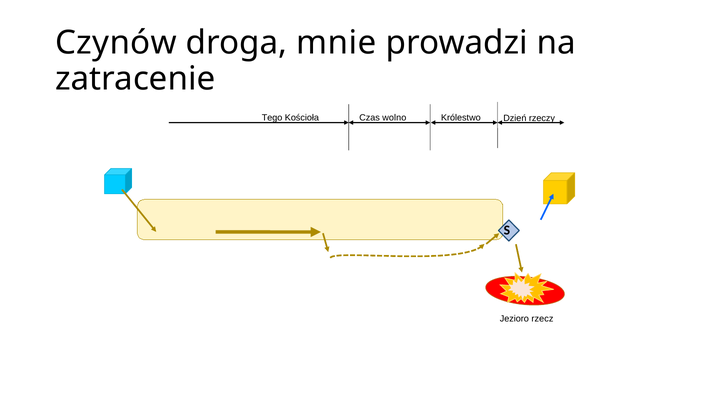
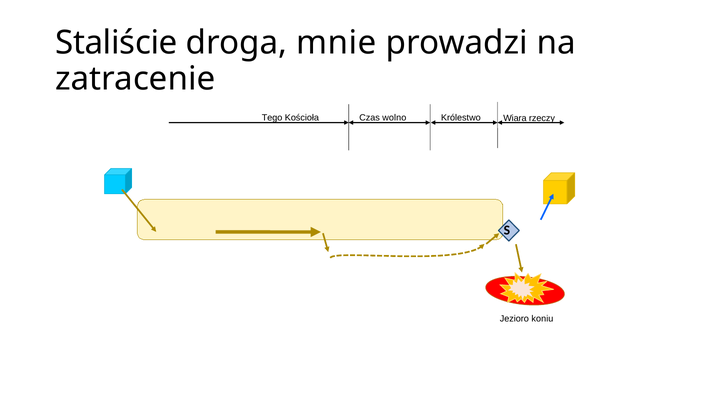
Czynów: Czynów -> Staliście (116, 43)
Dzień: Dzień -> Wiara (515, 118)
rzecz: rzecz -> koniu (542, 319)
